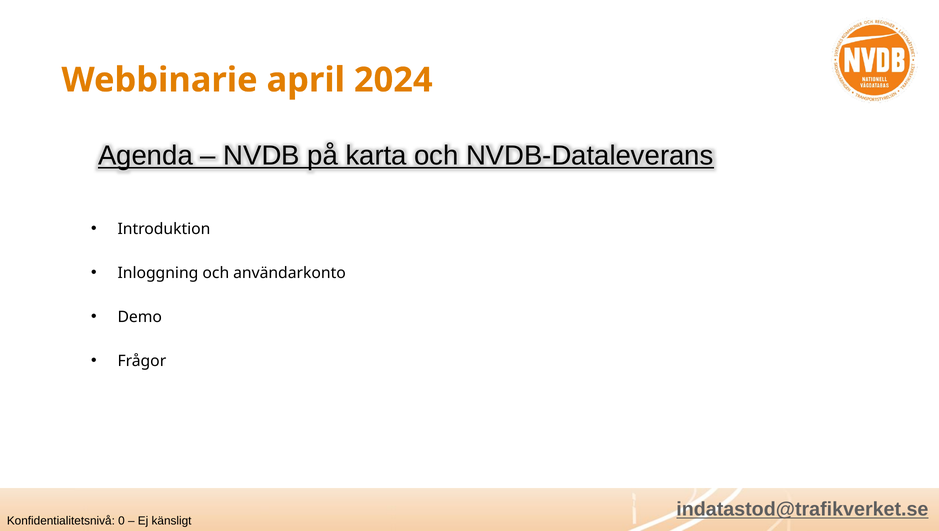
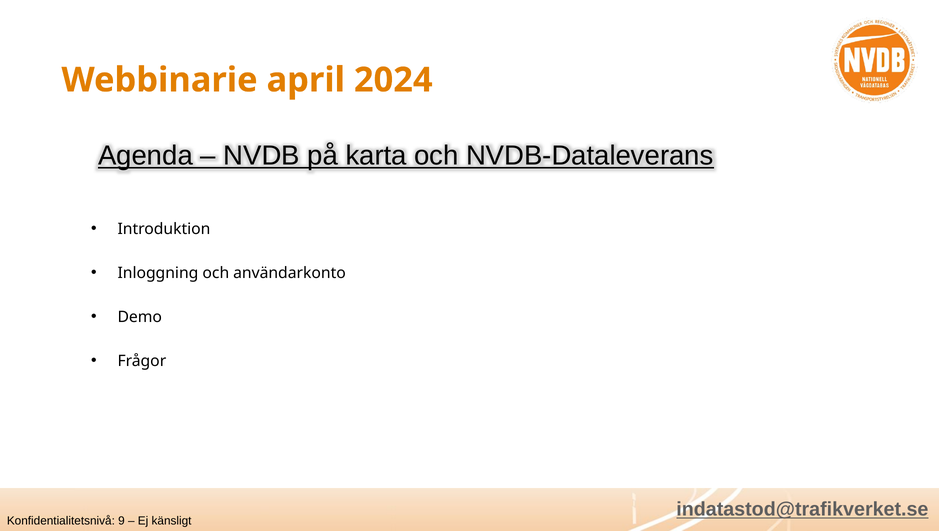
0: 0 -> 9 (122, 521)
